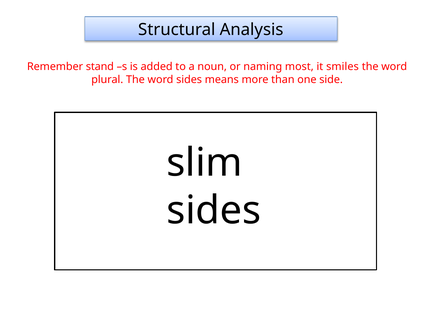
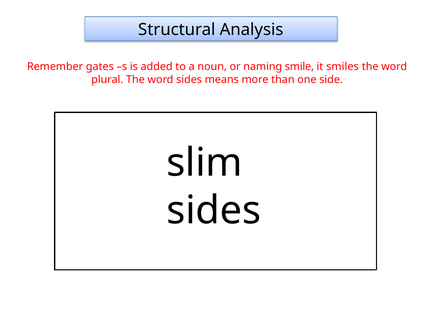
stand: stand -> gates (100, 67)
most: most -> smile (299, 67)
